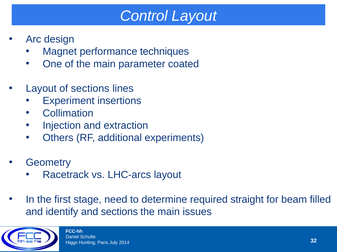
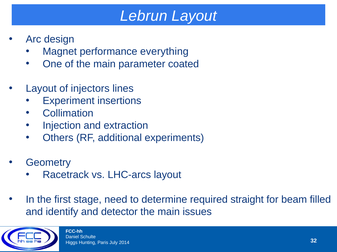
Control: Control -> Lebrun (144, 16)
techniques: techniques -> everything (164, 52)
of sections: sections -> injectors (90, 89)
and sections: sections -> detector (119, 212)
